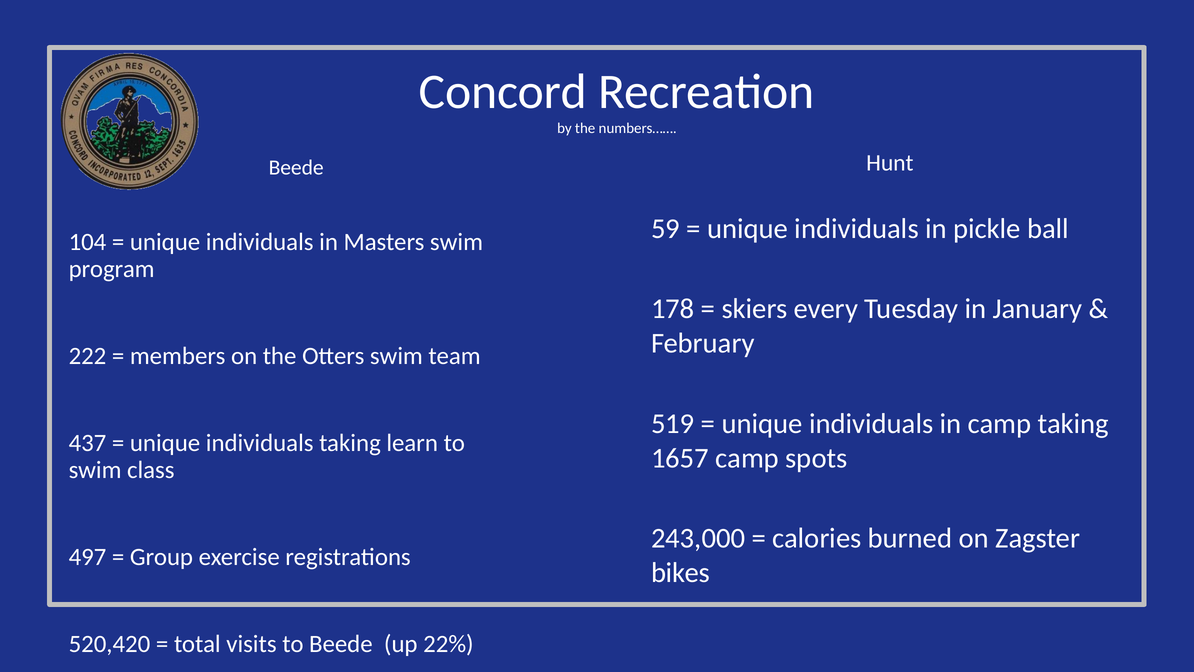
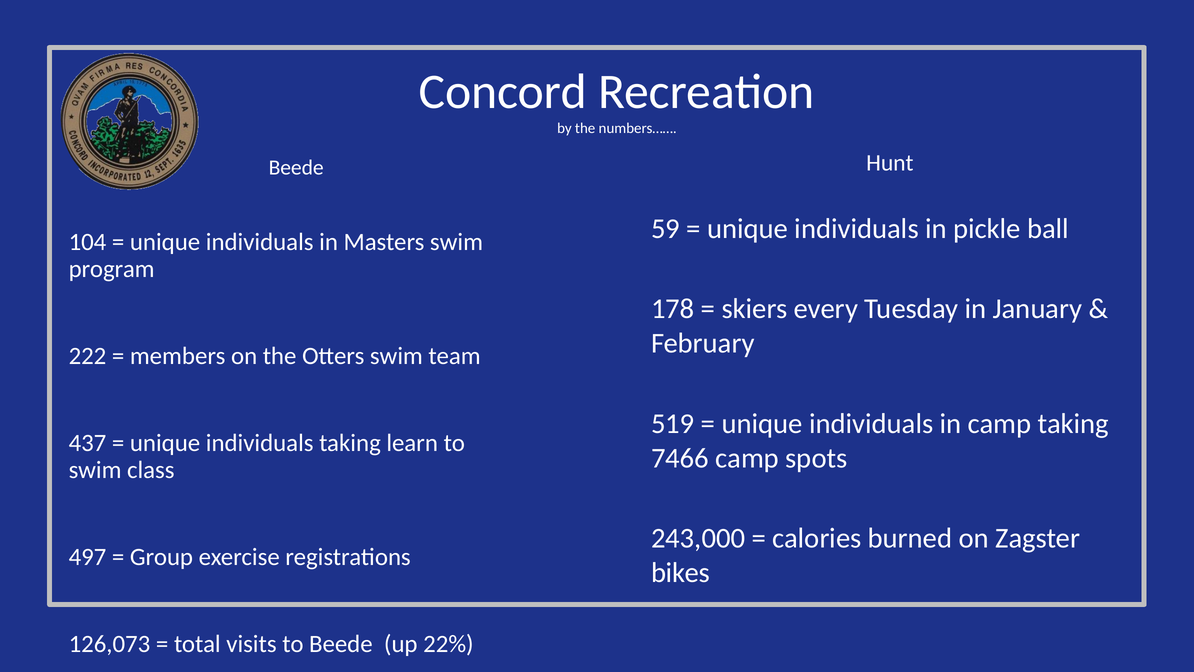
1657: 1657 -> 7466 (680, 458)
520,420: 520,420 -> 126,073 (109, 644)
